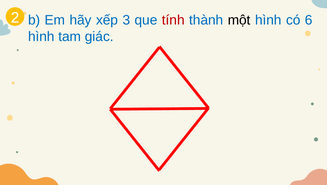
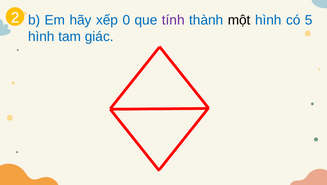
3: 3 -> 0 (126, 20)
tính colour: red -> purple (173, 20)
6: 6 -> 5 (309, 20)
